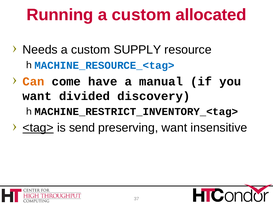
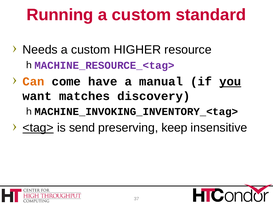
allocated: allocated -> standard (211, 15)
SUPPLY: SUPPLY -> HIGHER (137, 50)
MACHINE_RESOURCE_<tag> colour: blue -> purple (104, 66)
you underline: none -> present (230, 82)
divided: divided -> matches (85, 96)
MACHINE_RESTRICT_INVENTORY_<tag>: MACHINE_RESTRICT_INVENTORY_<tag> -> MACHINE_INVOKING_INVENTORY_<tag> (136, 112)
preserving want: want -> keep (174, 128)
